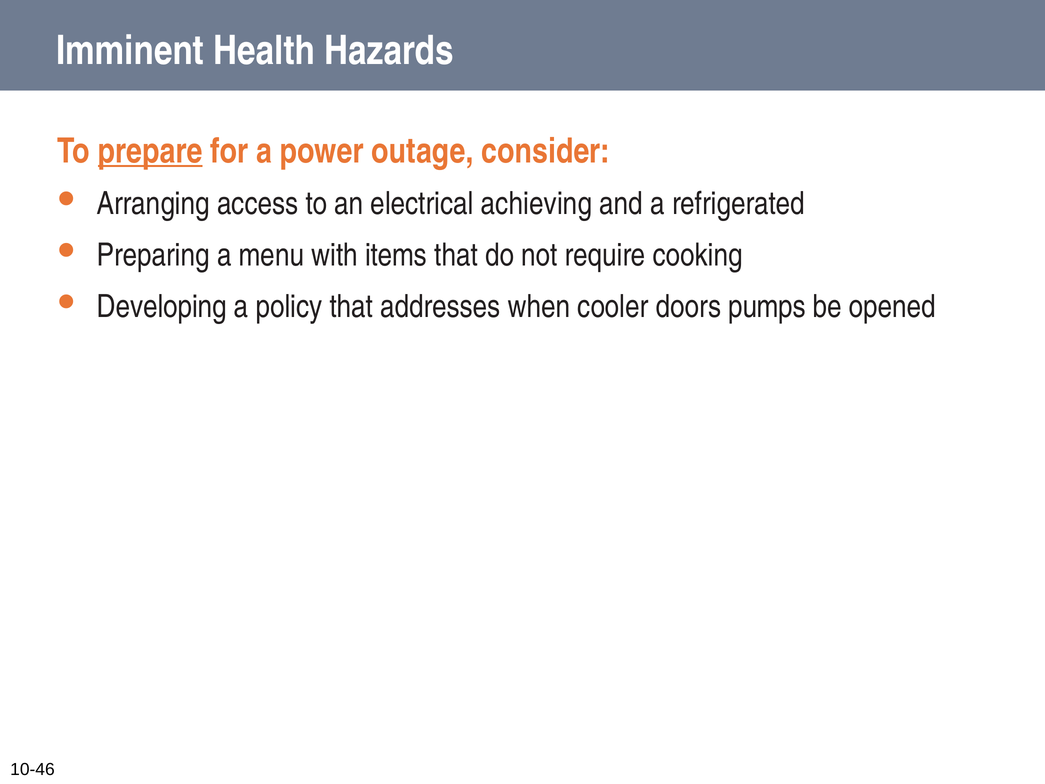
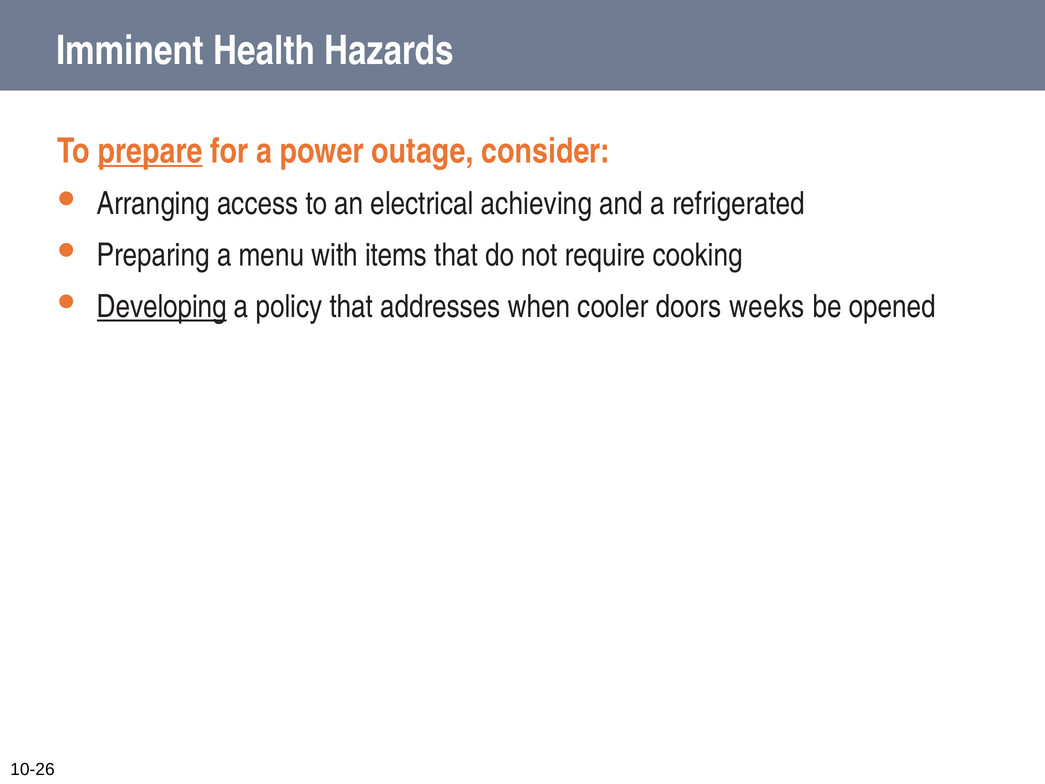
Developing underline: none -> present (162, 307)
pumps: pumps -> weeks (767, 307)
10-46: 10-46 -> 10-26 (32, 769)
